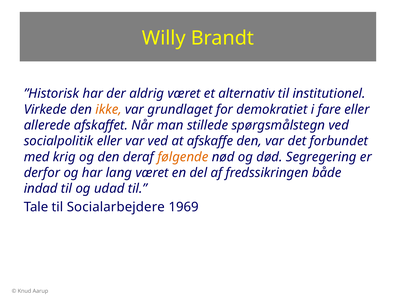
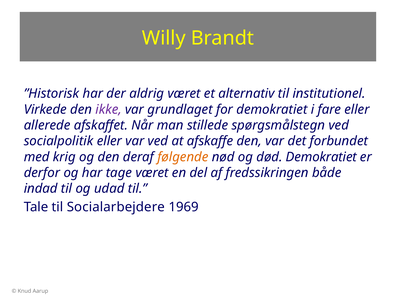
ikke colour: orange -> purple (109, 109)
død Segregering: Segregering -> Demokratiet (321, 157)
lang: lang -> tage (119, 173)
